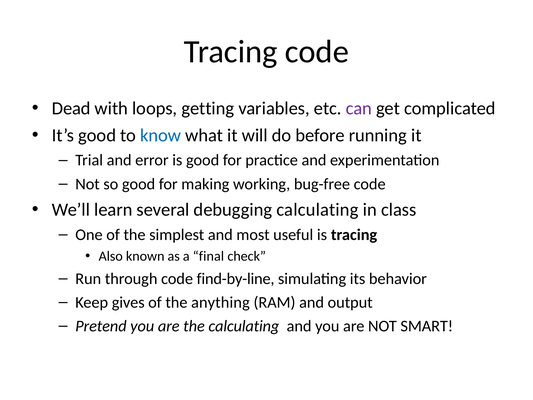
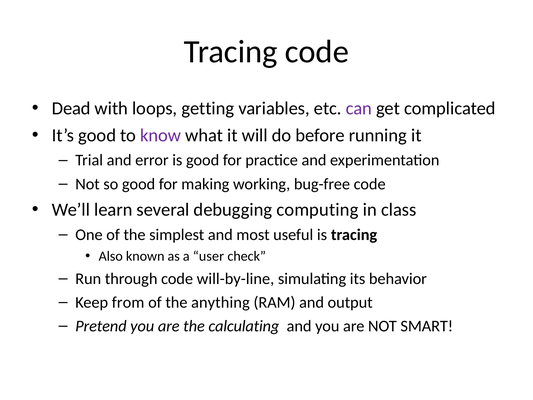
know colour: blue -> purple (161, 135)
debugging calculating: calculating -> computing (317, 210)
final: final -> user (208, 256)
find-by-line: find-by-line -> will-by-line (235, 279)
gives: gives -> from (128, 302)
